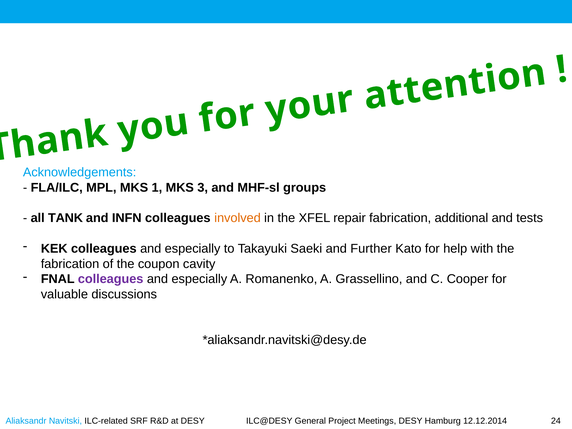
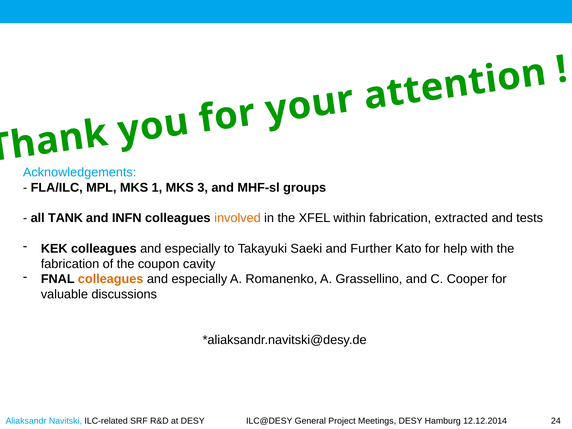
repair: repair -> within (350, 218)
additional: additional -> extracted (461, 218)
colleagues colour: purple -> orange (111, 279)
